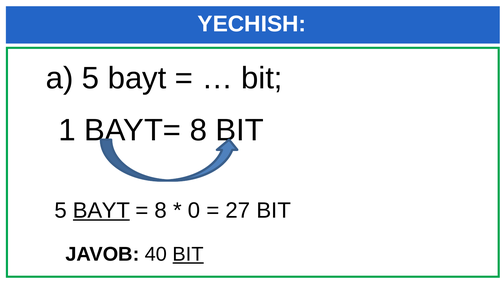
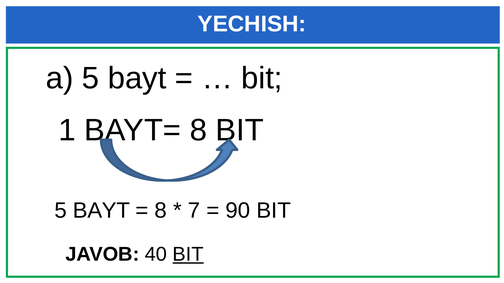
BAYT underline: present -> none (101, 211)
0: 0 -> 7 (194, 211)
27: 27 -> 90 (238, 211)
